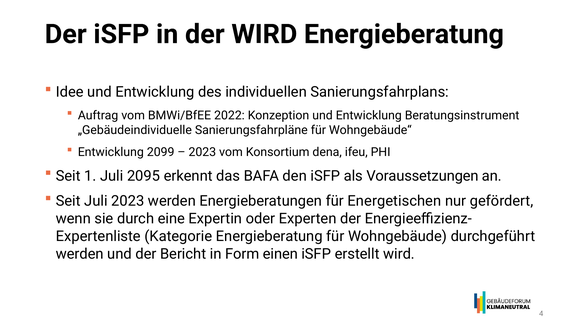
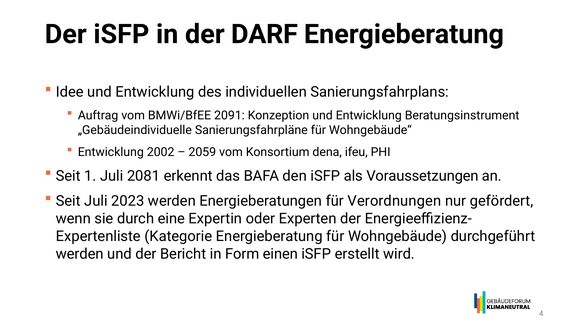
der WIRD: WIRD -> DARF (264, 34)
2022: 2022 -> 2091 (229, 115)
2099: 2099 -> 2002 (161, 152)
2023: 2023 -> 2059 (202, 152)
2095: 2095 -> 2081 (144, 176)
Energetischen: Energetischen -> Verordnungen (394, 201)
